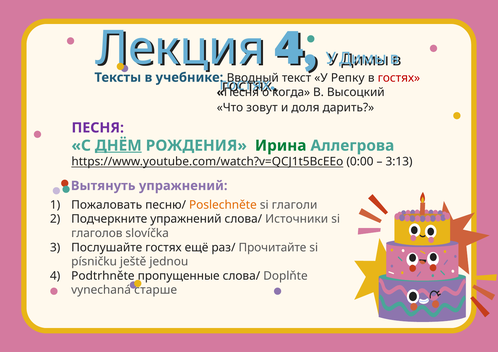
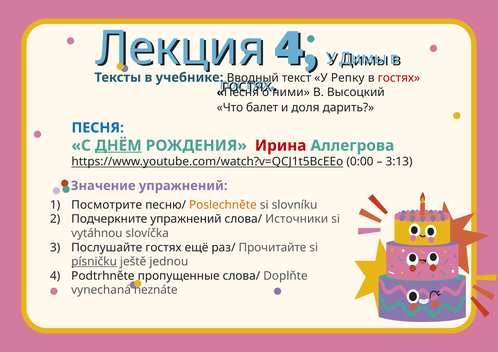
когда: когда -> ними (291, 92)
зовут: зовут -> балет (262, 108)
ПЕСНЯ colour: purple -> blue (98, 128)
Ирина colour: green -> red (281, 146)
Вытянуть: Вытянуть -> Значение (103, 186)
Пожаловать: Пожаловать -> Посмотрите (107, 205)
глаголи: глаголи -> slovníku (295, 205)
глаголов: глаголов -> vytáhnou (97, 233)
písničku underline: none -> present (94, 262)
старше: старше -> neznáte (156, 290)
